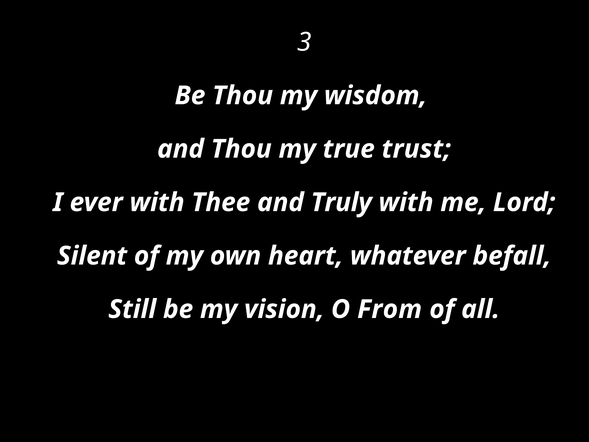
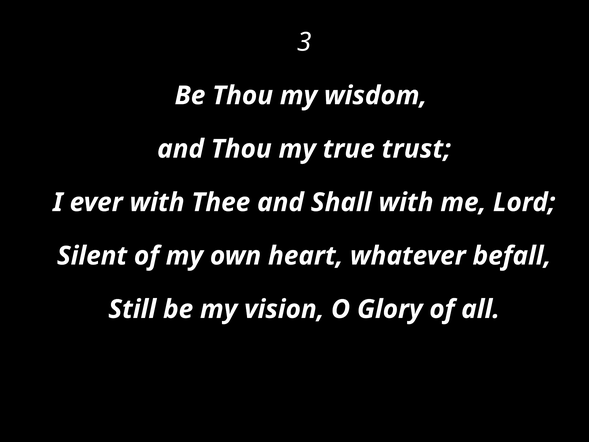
Truly: Truly -> Shall (341, 202)
From: From -> Glory (390, 309)
